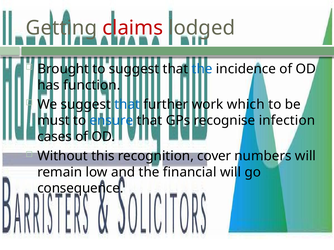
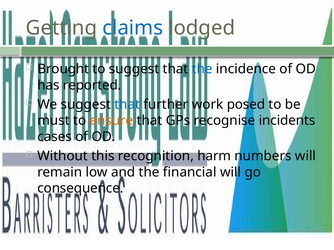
claims colour: red -> blue (133, 28)
function: function -> reported (92, 85)
which: which -> posed (246, 105)
ensure colour: blue -> orange (111, 121)
infection: infection -> incidents (287, 121)
cover: cover -> harm (214, 156)
